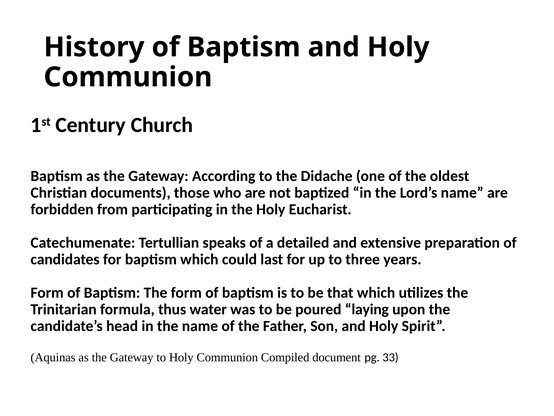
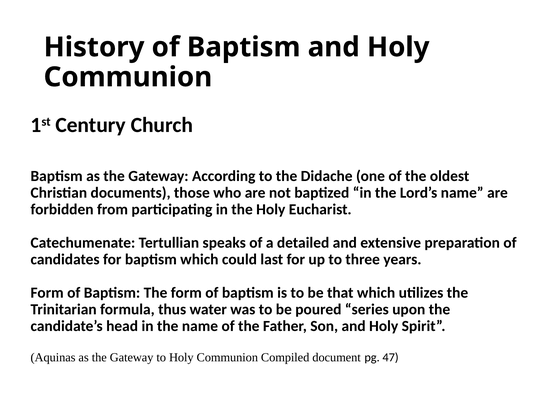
laying: laying -> series (367, 309)
33: 33 -> 47 (391, 357)
